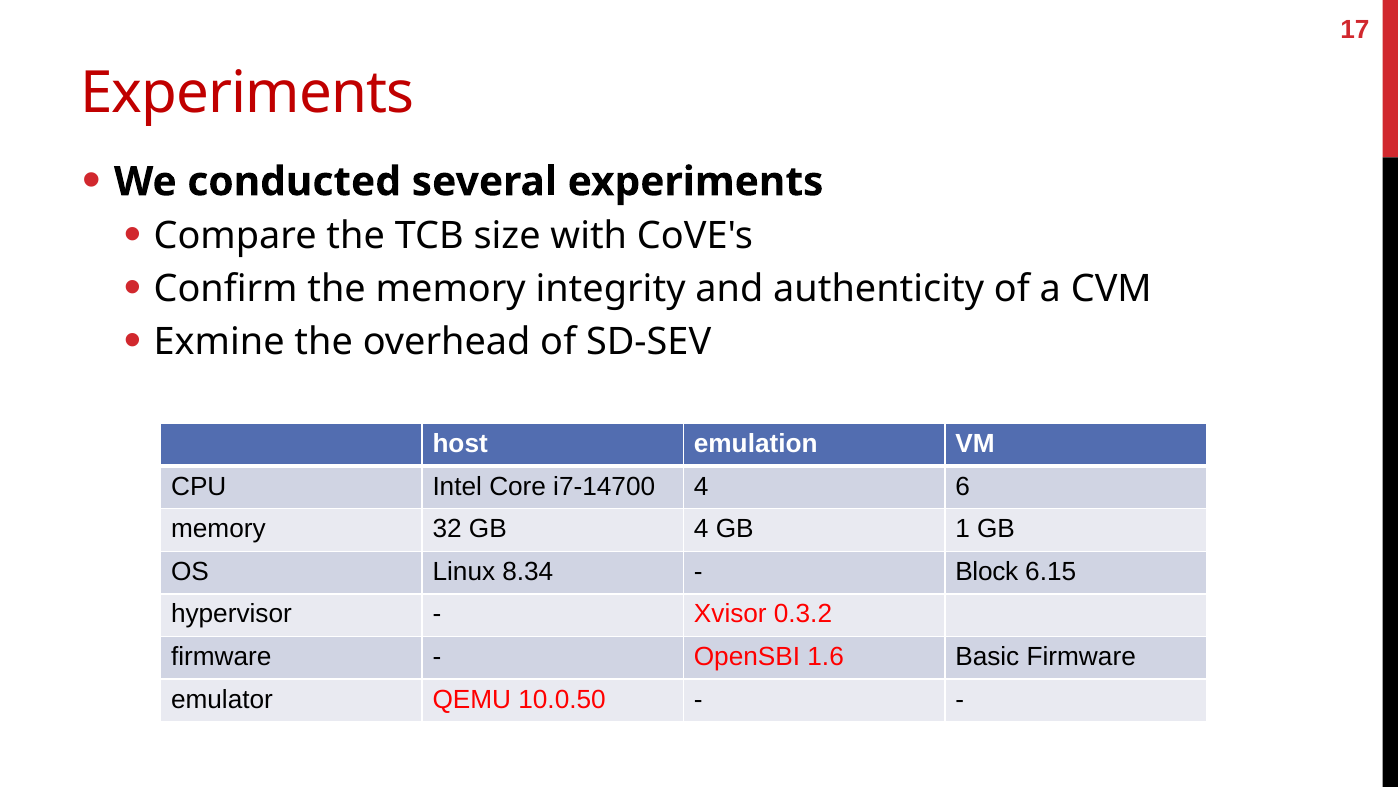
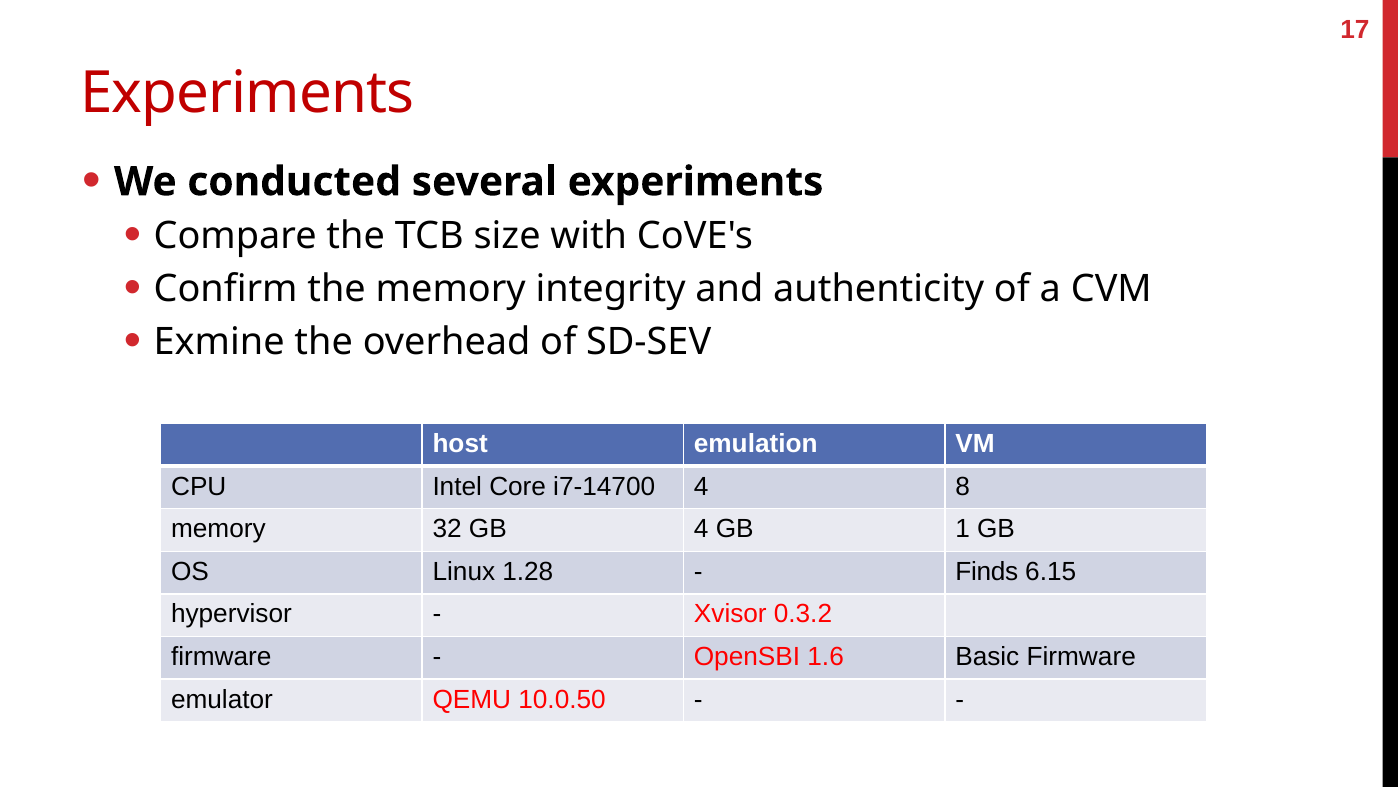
6: 6 -> 8 (963, 486)
8.34: 8.34 -> 1.28 (528, 571)
Block: Block -> Finds (987, 571)
